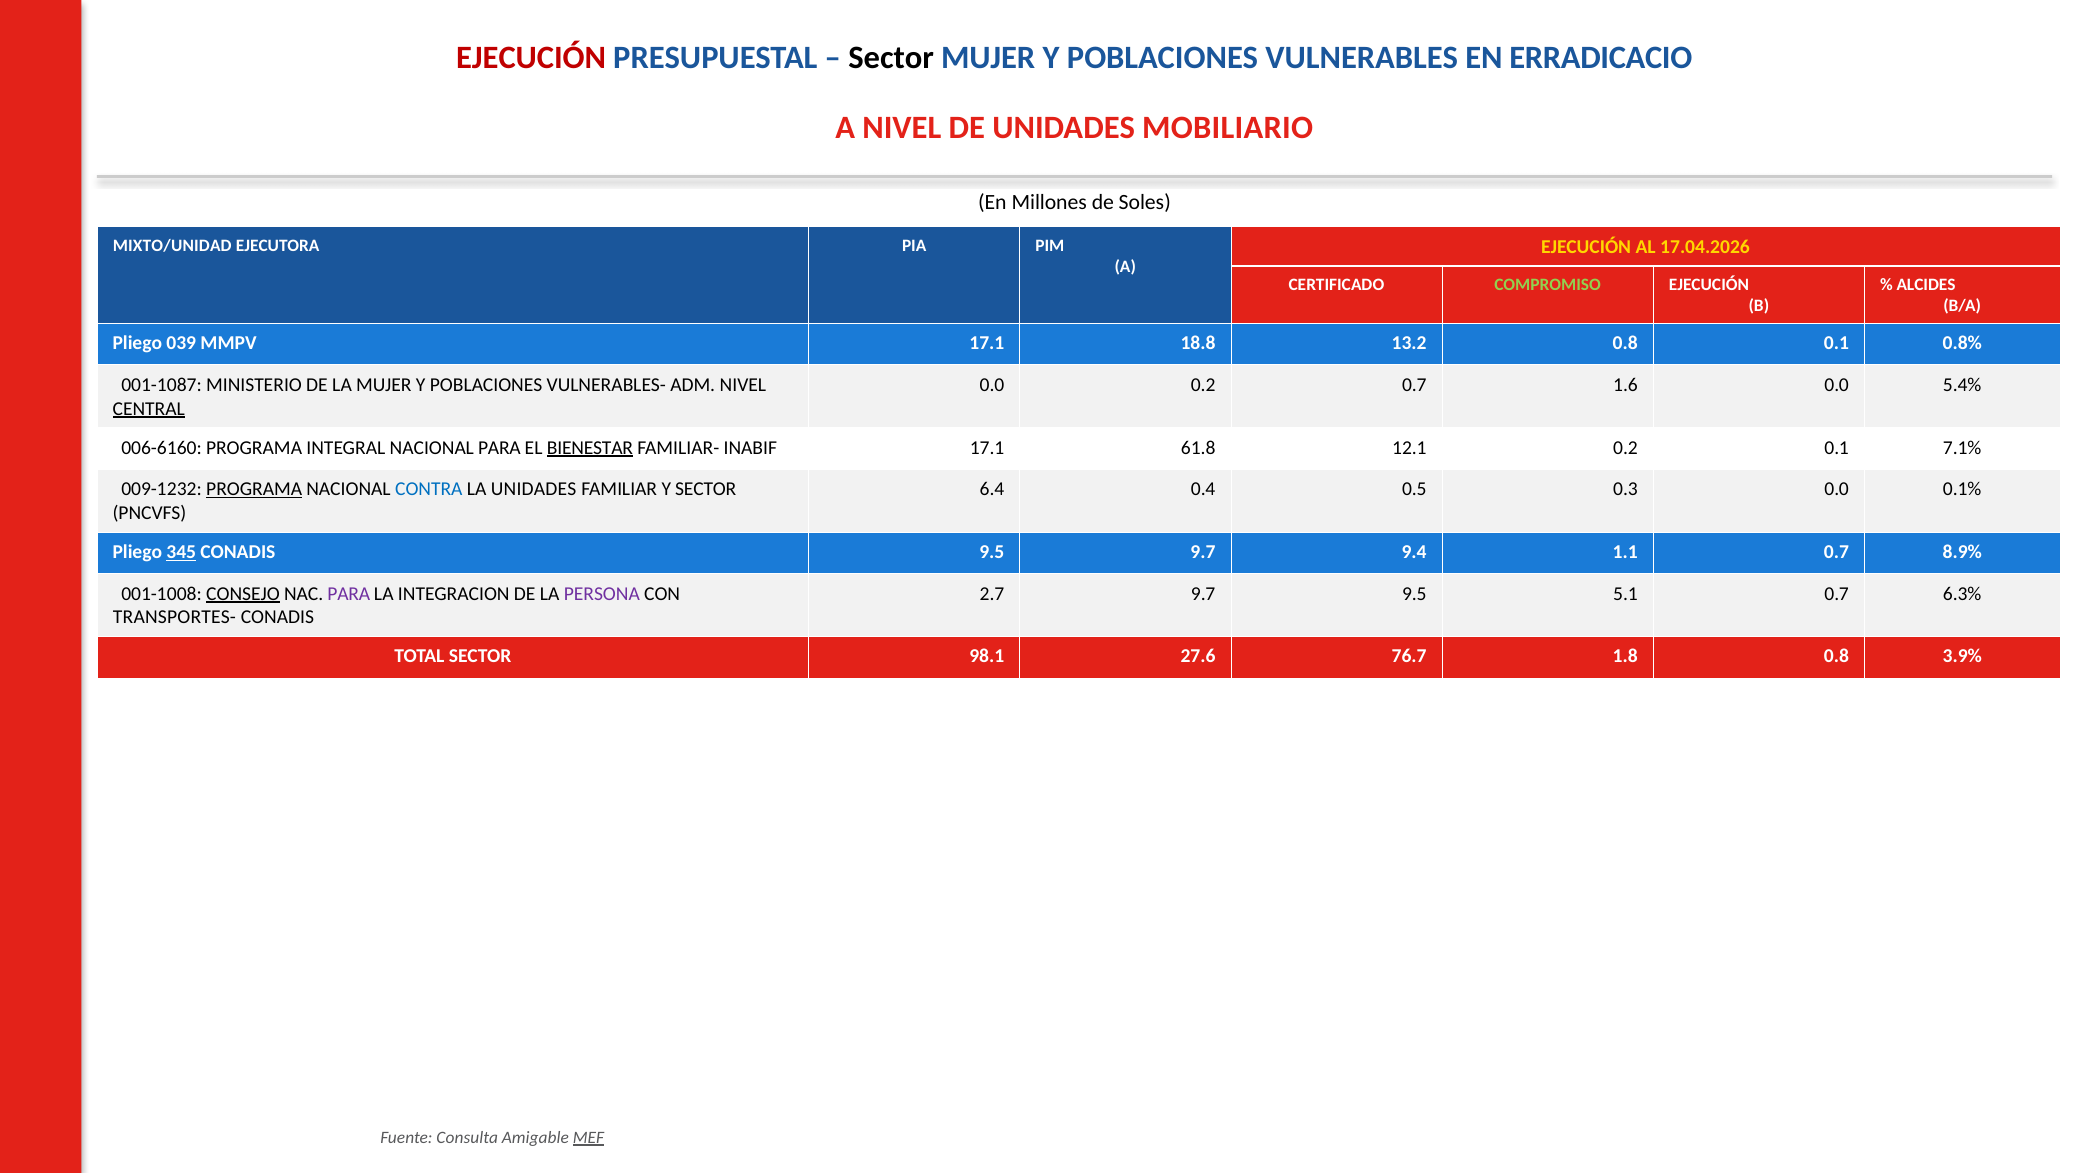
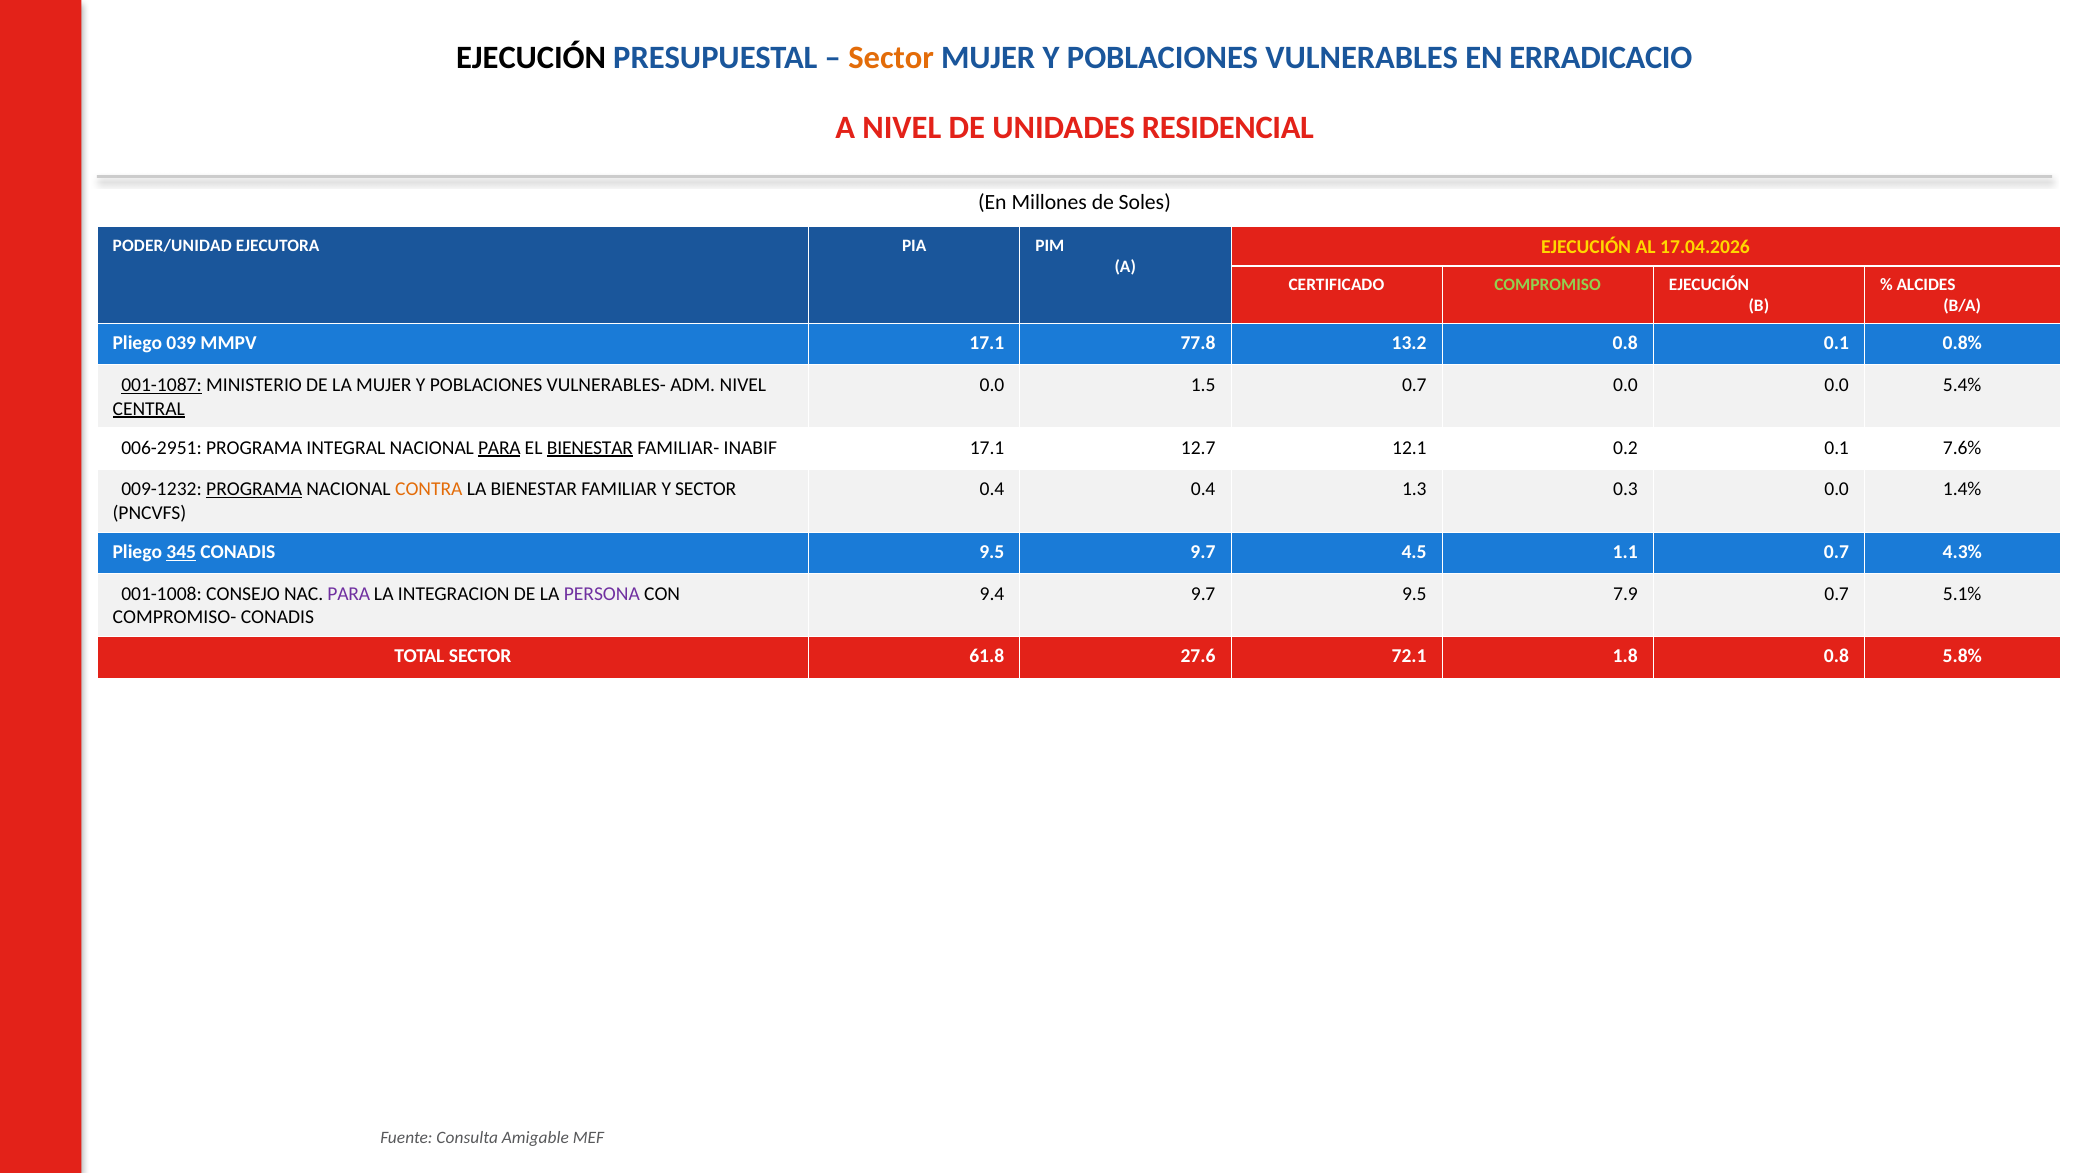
EJECUCIÓN colour: red -> black (531, 58)
Sector colour: black -> orange (891, 58)
MOBILIARIO: MOBILIARIO -> RESIDENCIAL (1228, 128)
MIXTO/UNIDAD: MIXTO/UNIDAD -> PODER/UNIDAD (172, 246)
18.8: 18.8 -> 77.8 (1198, 343)
001-1087 underline: none -> present (162, 385)
0.0 0.2: 0.2 -> 1.5 (1203, 385)
0.7 1.6: 1.6 -> 0.0 (1626, 385)
006-6160: 006-6160 -> 006-2951 (162, 448)
PARA underline: none -> present (499, 448)
61.8: 61.8 -> 12.7 (1198, 448)
7.1%: 7.1% -> 7.6% (1962, 448)
CONTRA colour: blue -> orange (429, 489)
LA UNIDADES: UNIDADES -> BIENESTAR (534, 489)
6.4: 6.4 -> 0.4 (992, 489)
0.5: 0.5 -> 1.3 (1414, 489)
0.1%: 0.1% -> 1.4% (1962, 489)
9.4: 9.4 -> 4.5 (1414, 552)
8.9%: 8.9% -> 4.3% (1962, 552)
CONSEJO underline: present -> none (243, 594)
2.7: 2.7 -> 9.4 (992, 594)
5.1: 5.1 -> 7.9 (1626, 594)
6.3%: 6.3% -> 5.1% (1962, 594)
TRANSPORTES-: TRANSPORTES- -> COMPROMISO- (175, 617)
98.1: 98.1 -> 61.8 (987, 656)
76.7: 76.7 -> 72.1 (1409, 656)
3.9%: 3.9% -> 5.8% (1962, 656)
MEF underline: present -> none (588, 1138)
